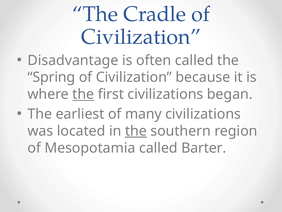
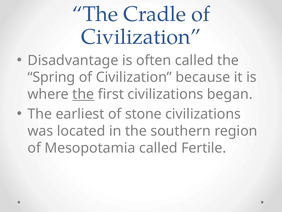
many: many -> stone (143, 114)
the underline: present -> none (136, 131)
Barter: Barter -> Fertile (204, 148)
